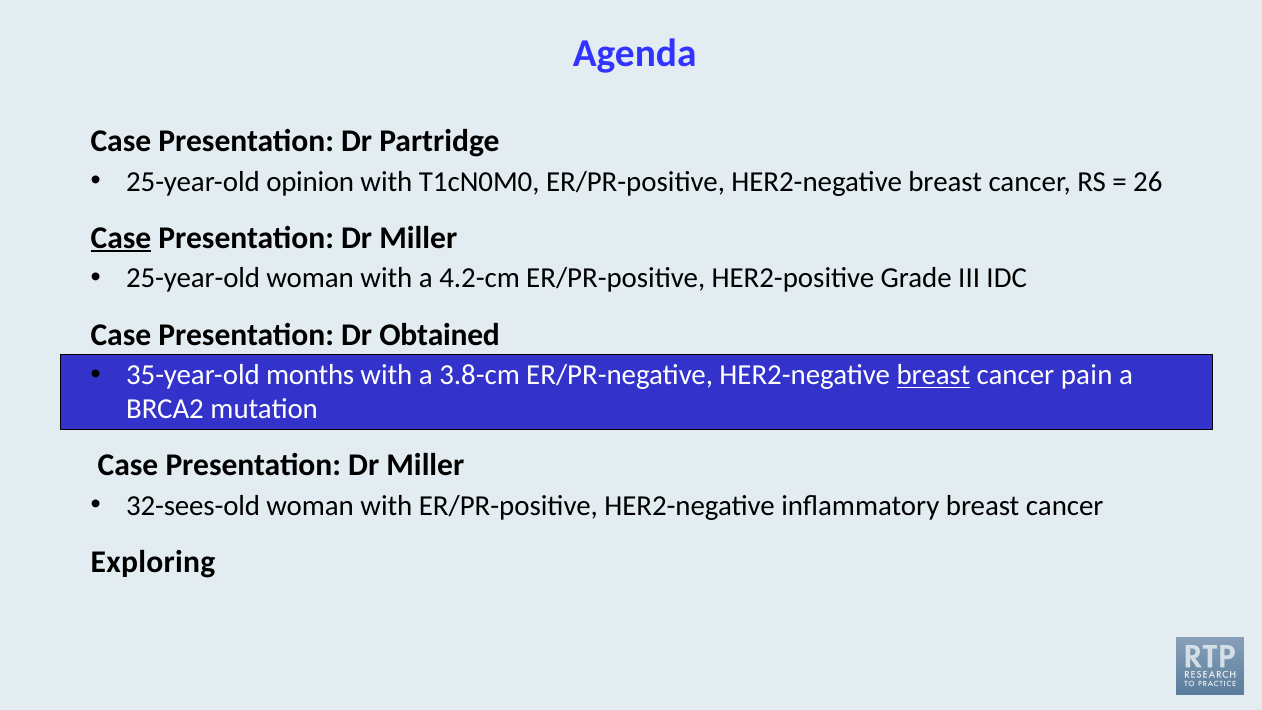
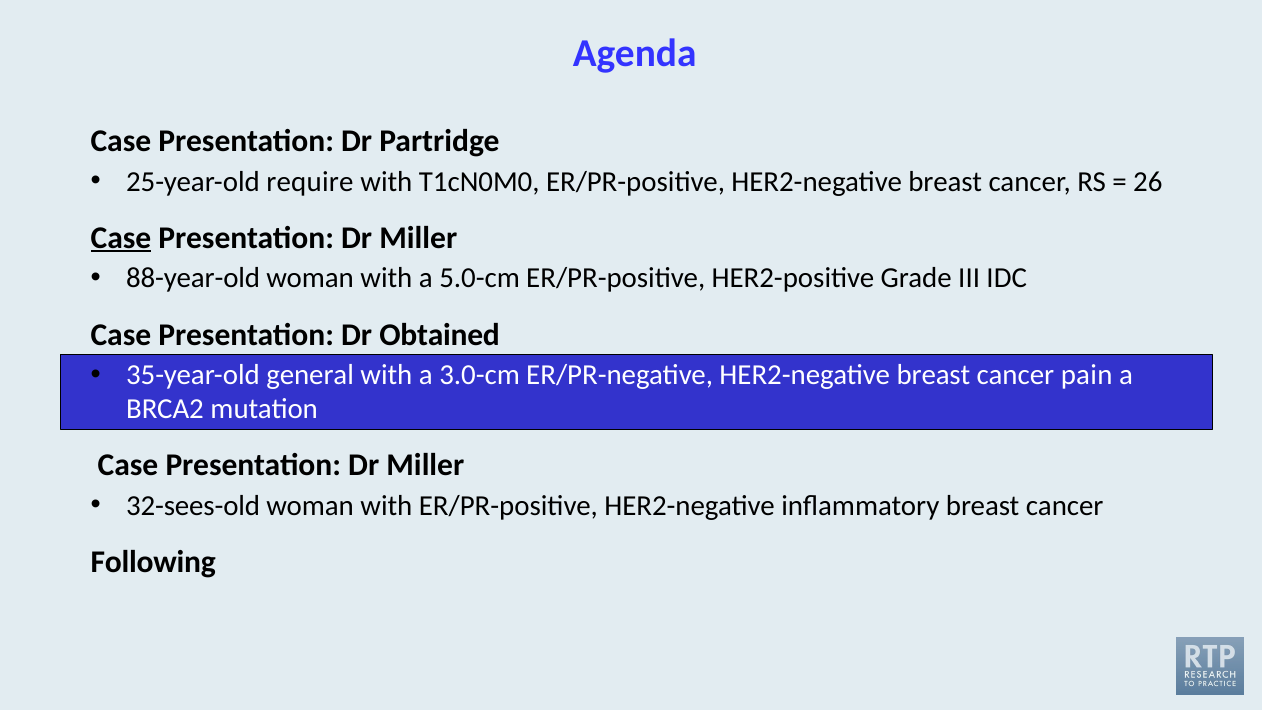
opinion: opinion -> require (310, 182)
25-year-old: 25-year-old -> 88-year-old (193, 278)
4.2-cm: 4.2-cm -> 5.0-cm (480, 278)
months: months -> general (310, 375)
3.8-cm: 3.8-cm -> 3.0-cm (480, 375)
breast underline: present -> none (933, 375)
Exploring: Exploring -> Following (153, 562)
